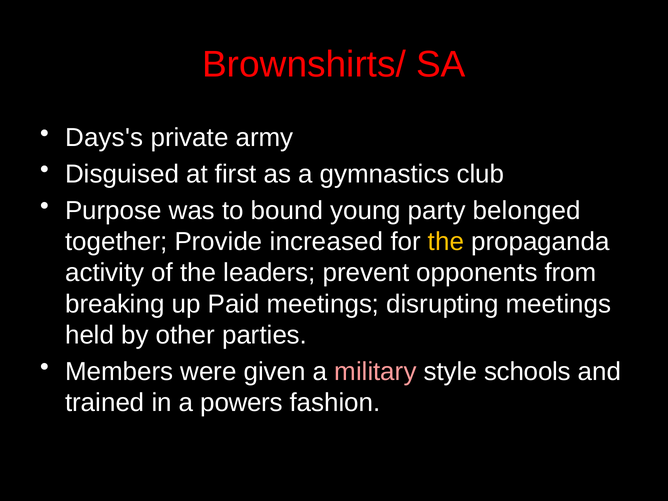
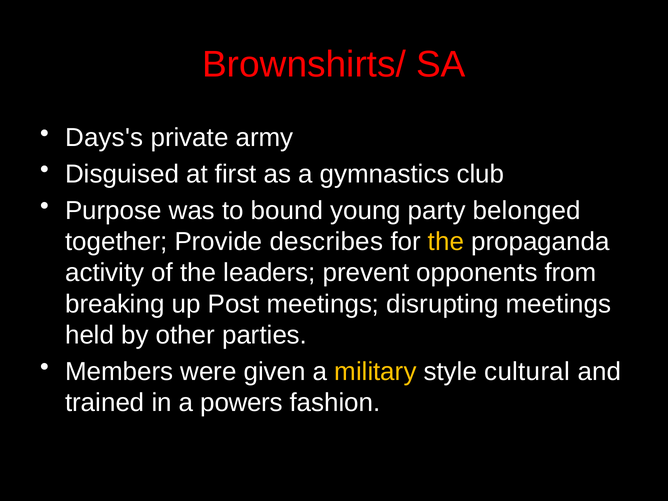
increased: increased -> describes (326, 242)
Paid: Paid -> Post (234, 304)
military colour: pink -> yellow (375, 372)
schools: schools -> cultural (527, 372)
